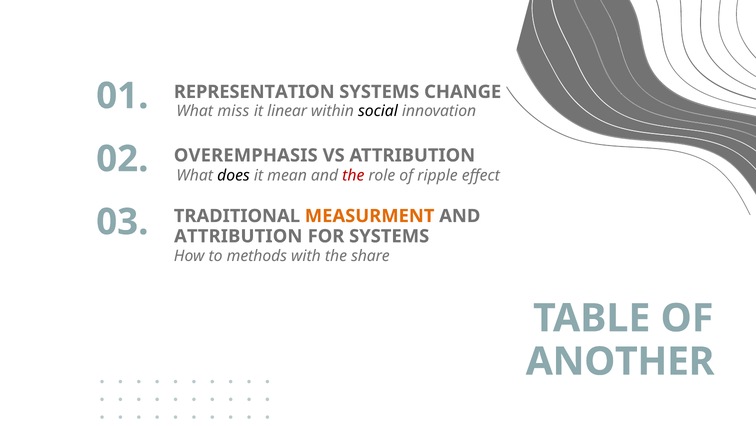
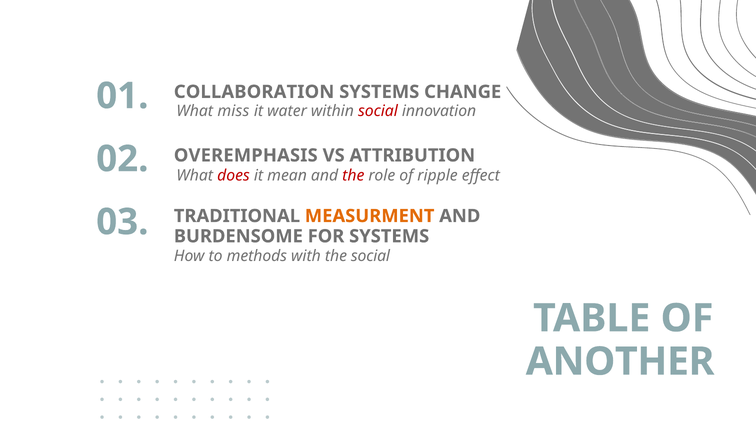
REPRESENTATION: REPRESENTATION -> COLLABORATION (254, 92)
linear: linear -> water (287, 111)
social colour: black -> red (378, 111)
does colour: black -> red (233, 175)
ATTRIBUTION: ATTRIBUTION -> BURDENSOME (238, 236)
the share: share -> social (370, 256)
